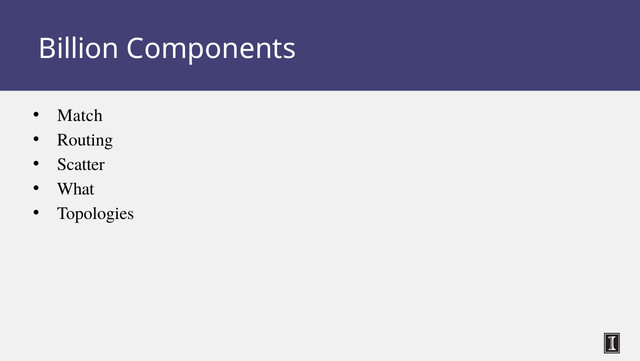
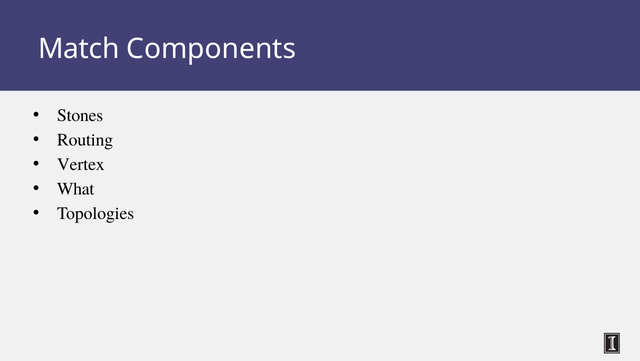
Billion: Billion -> Match (79, 49)
Match: Match -> Stones (80, 115)
Scatter: Scatter -> Vertex (81, 164)
